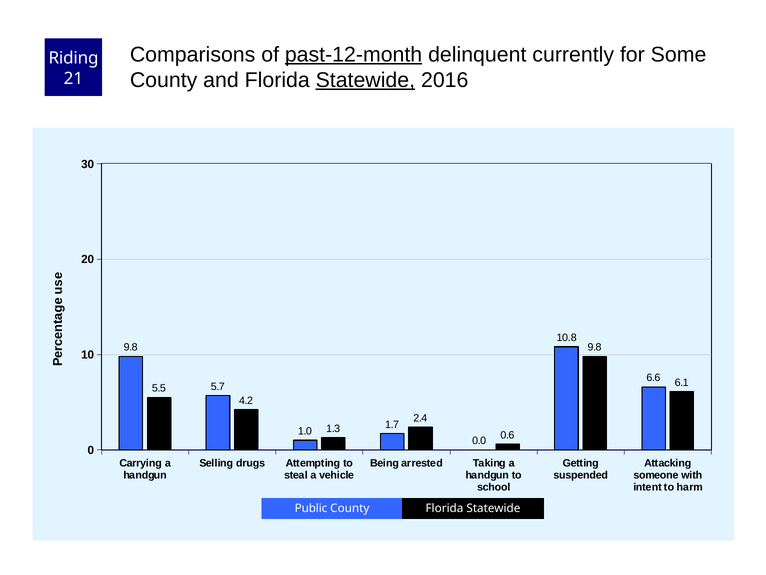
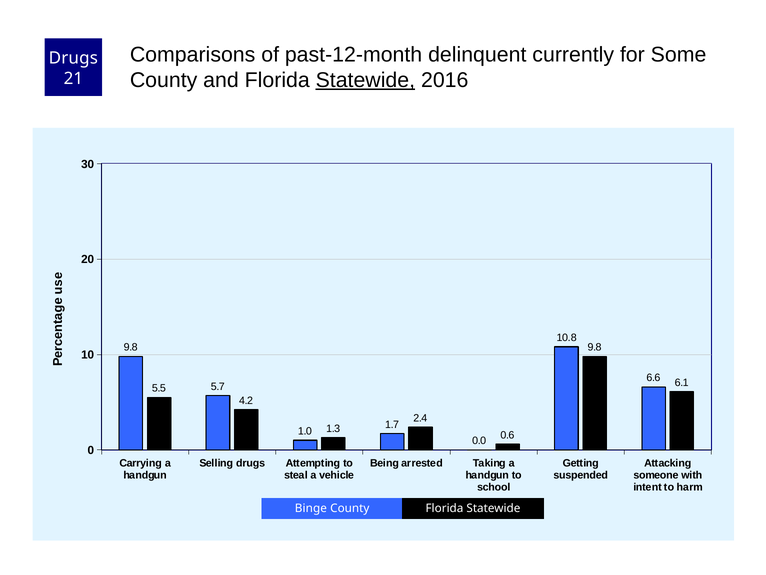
past-12-month underline: present -> none (354, 54)
Riding: Riding -> Drugs (73, 58)
Public: Public -> Binge (311, 508)
